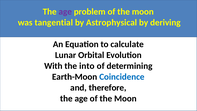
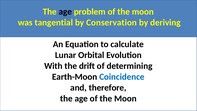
age colour: purple -> black (65, 12)
Astrophysical: Astrophysical -> Conservation (112, 23)
into: into -> drift (87, 66)
